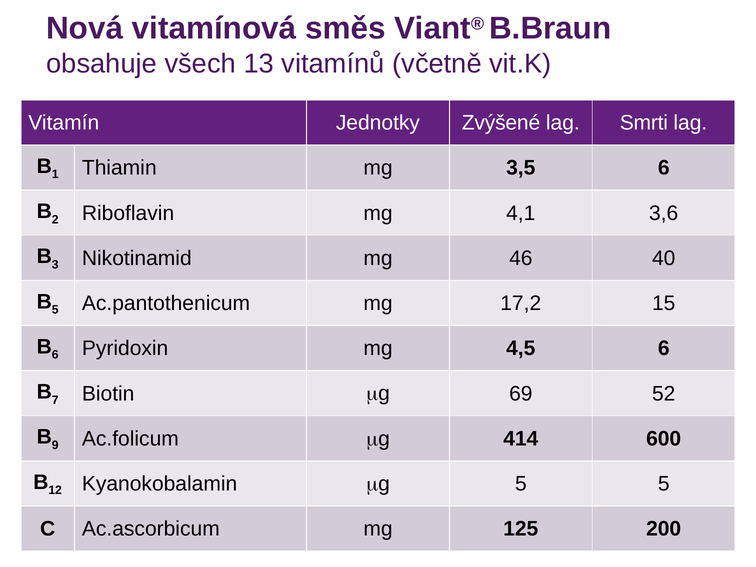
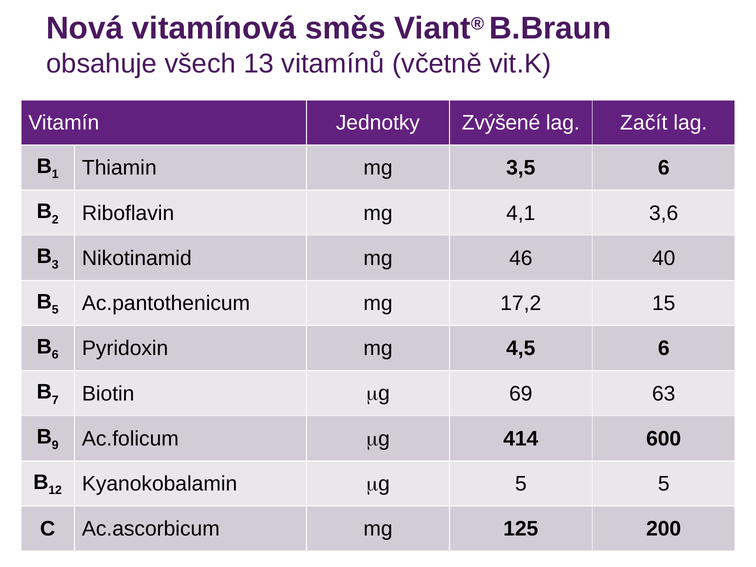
Smrti: Smrti -> Začít (644, 123)
52: 52 -> 63 (664, 394)
